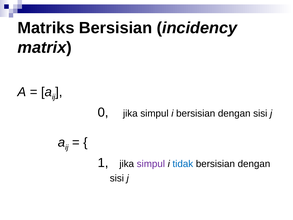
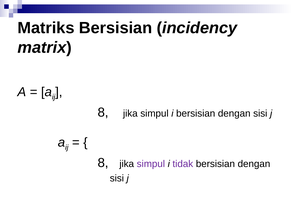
0: 0 -> 8 (103, 112)
1: 1 -> 8 (103, 163)
tidak colour: blue -> purple (183, 164)
